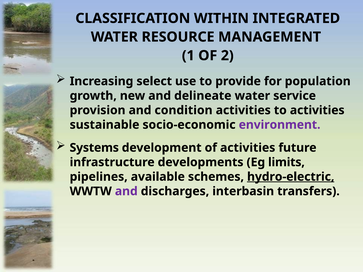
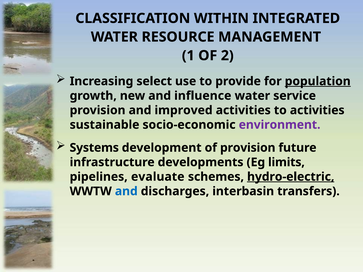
population underline: none -> present (318, 81)
delineate: delineate -> influence (203, 96)
condition: condition -> improved (184, 110)
of activities: activities -> provision (248, 148)
available: available -> evaluate (158, 177)
and colour: purple -> blue (126, 191)
